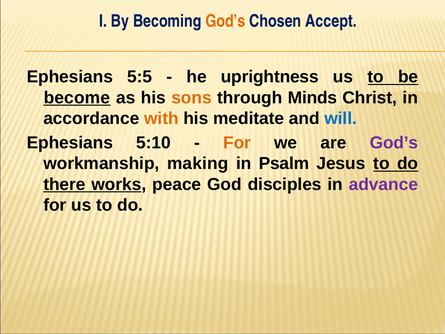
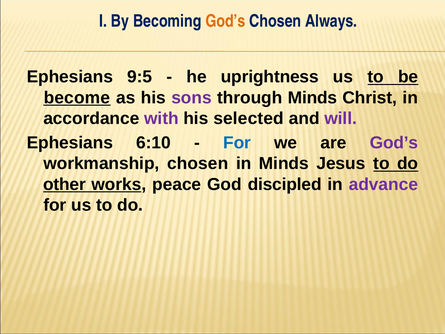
Accept: Accept -> Always (331, 21)
5:5: 5:5 -> 9:5 (140, 77)
sons colour: orange -> purple (192, 98)
with colour: orange -> purple (161, 118)
meditate: meditate -> selected (249, 118)
will colour: blue -> purple (341, 118)
5:10: 5:10 -> 6:10 (154, 143)
For colour: orange -> blue (237, 143)
workmanship making: making -> chosen (198, 163)
in Psalm: Psalm -> Minds (284, 163)
there: there -> other (65, 184)
disciples: disciples -> discipled (285, 184)
